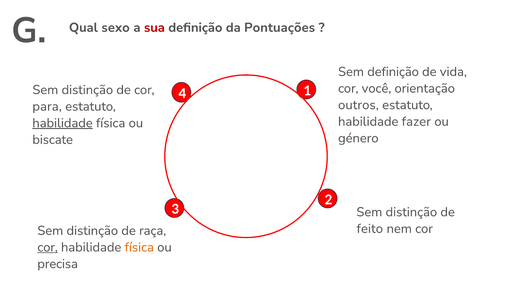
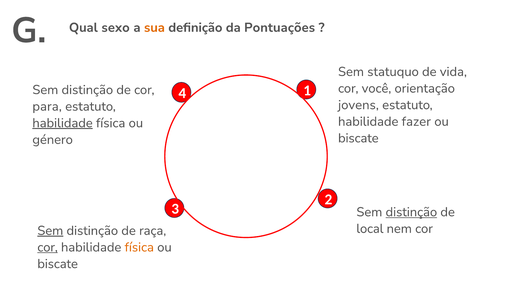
sua colour: red -> orange (154, 28)
Sem definição: definição -> statuquo (393, 72)
outros: outros -> jovens (358, 105)
género: género -> biscate (358, 138)
biscate: biscate -> género (53, 140)
distinção underline: none -> present (411, 212)
feito: feito -> local (370, 228)
Sem underline: none -> present (50, 230)
precisa: precisa -> biscate (58, 264)
